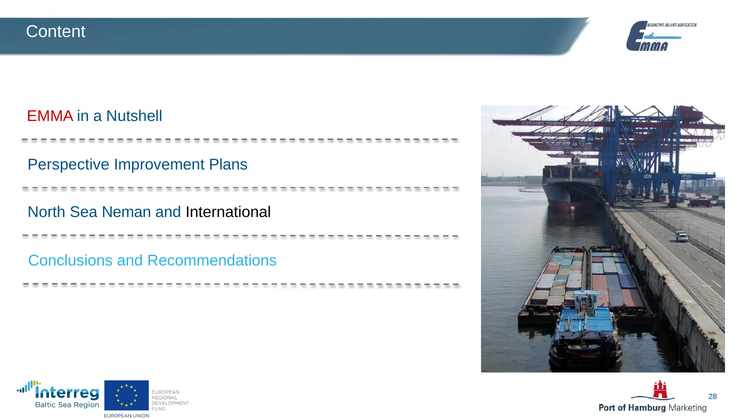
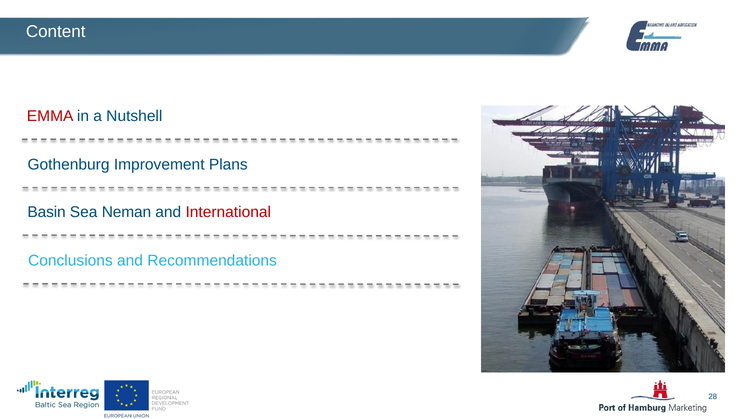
Perspective: Perspective -> Gothenburg (69, 165)
North: North -> Basin (47, 212)
International colour: black -> red (228, 212)
